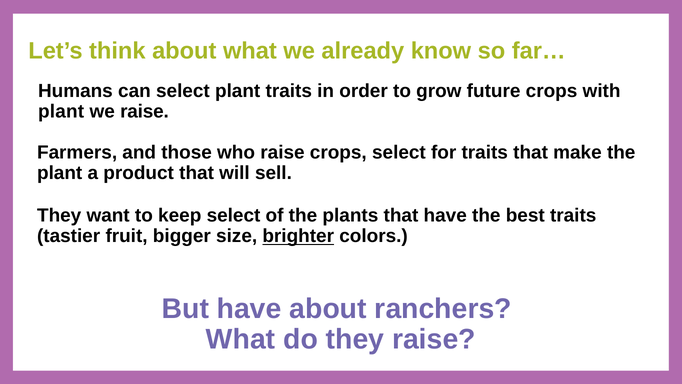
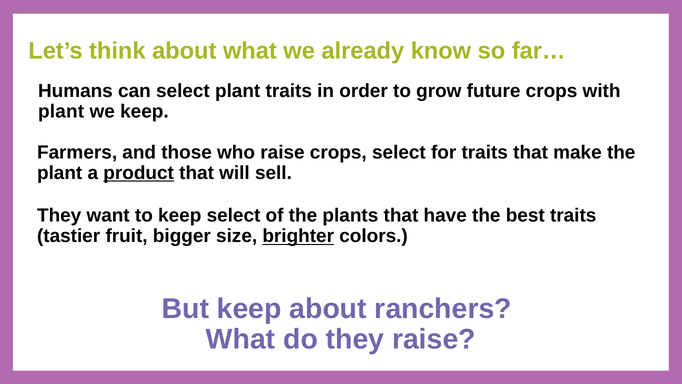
we raise: raise -> keep (144, 112)
product underline: none -> present (139, 173)
But have: have -> keep (249, 308)
